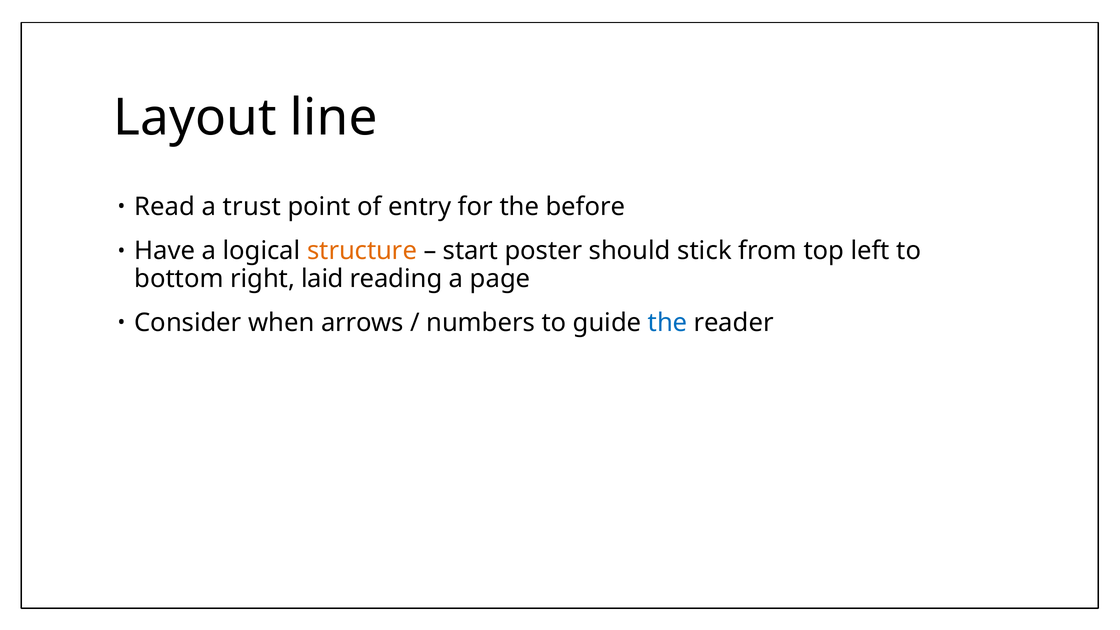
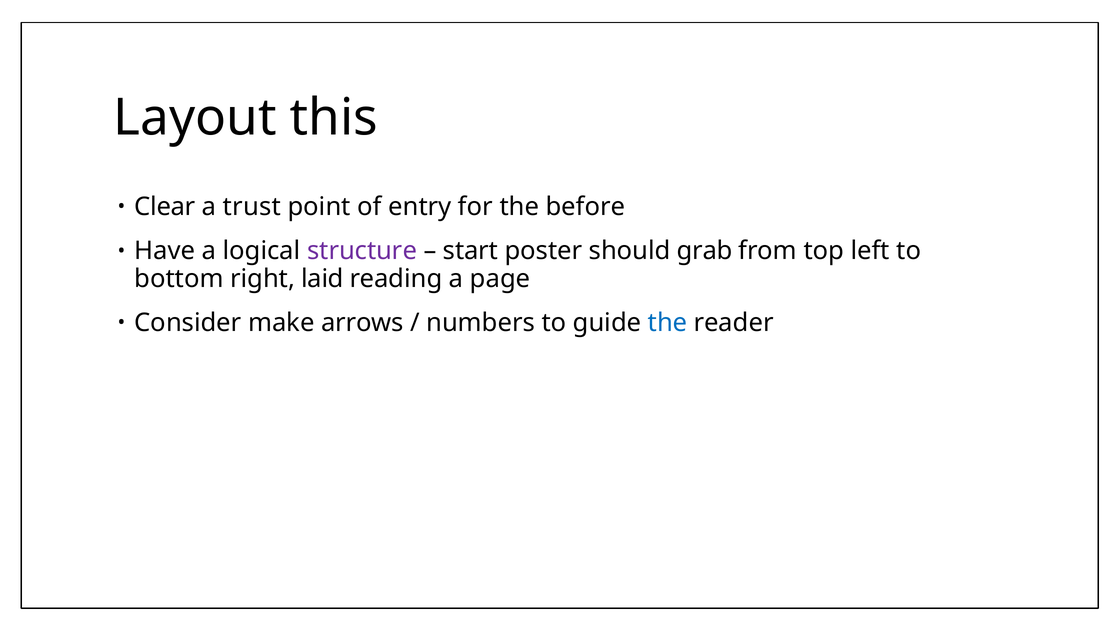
line: line -> this (334, 118)
Read: Read -> Clear (165, 207)
structure colour: orange -> purple (362, 251)
stick: stick -> grab (705, 251)
when: when -> make (281, 323)
